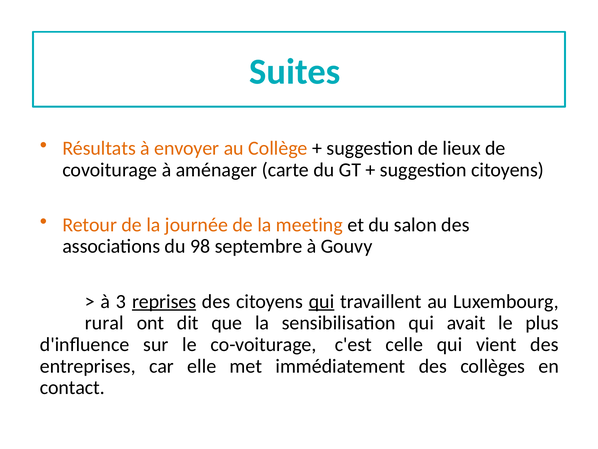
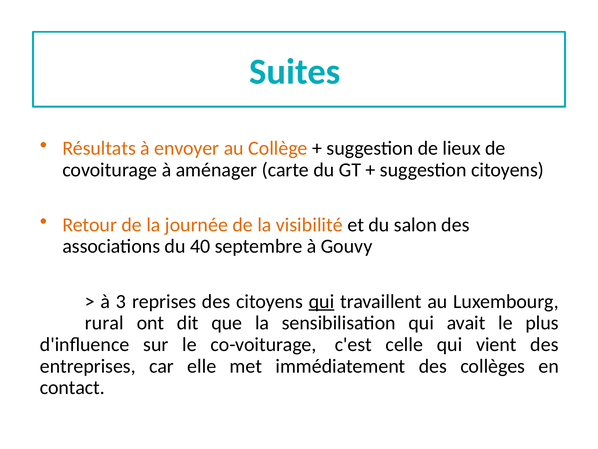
meeting: meeting -> visibilité (309, 225)
98: 98 -> 40 (200, 246)
reprises underline: present -> none (164, 301)
